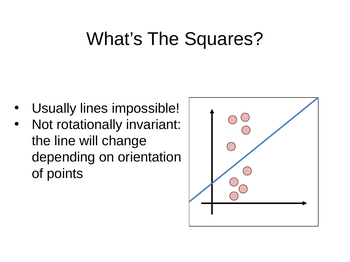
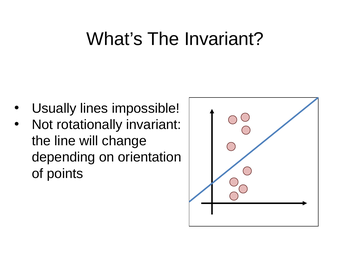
The Squares: Squares -> Invariant (224, 39)
